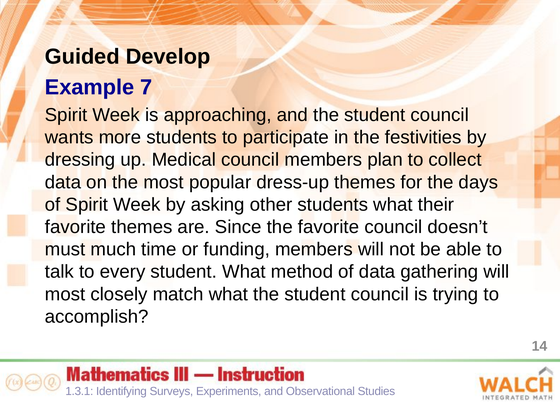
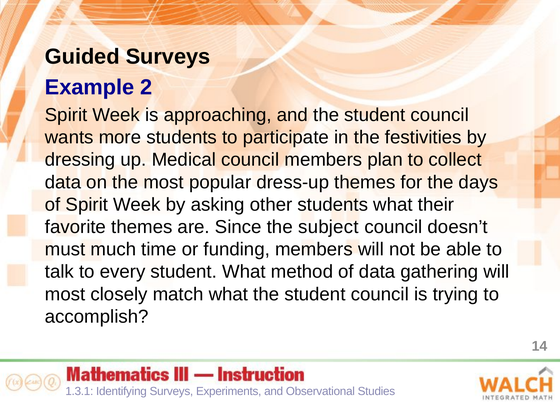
Guided Develop: Develop -> Surveys (168, 57)
7: 7 -> 2 (146, 87)
the favorite: favorite -> subject (328, 227)
